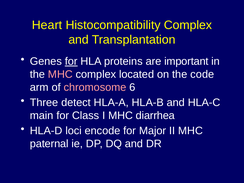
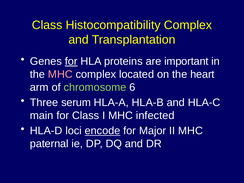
Heart: Heart -> Class (47, 25)
code: code -> heart (202, 74)
chromosome colour: pink -> light green (95, 87)
detect: detect -> serum (76, 103)
diarrhea: diarrhea -> infected (155, 116)
encode underline: none -> present (103, 131)
